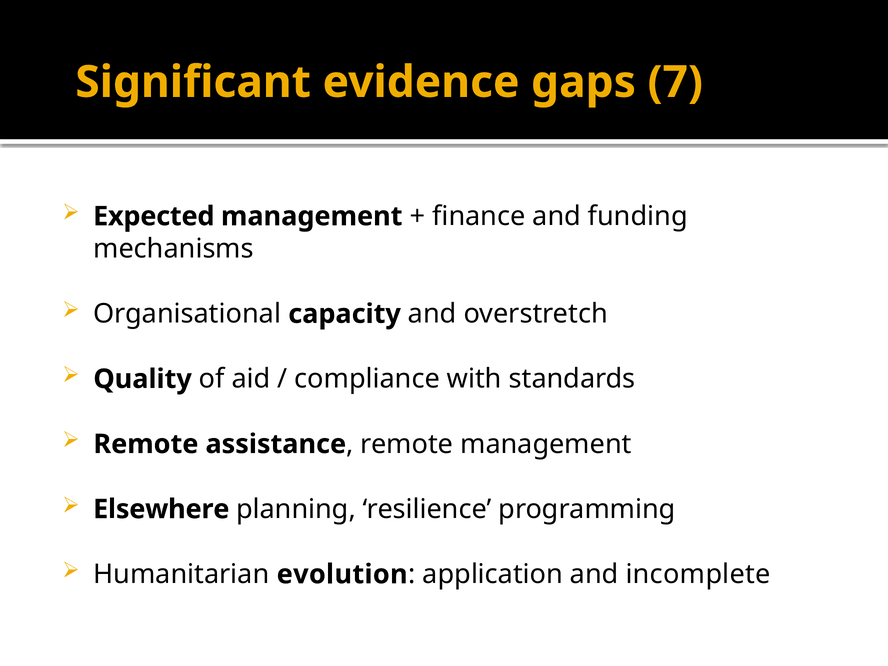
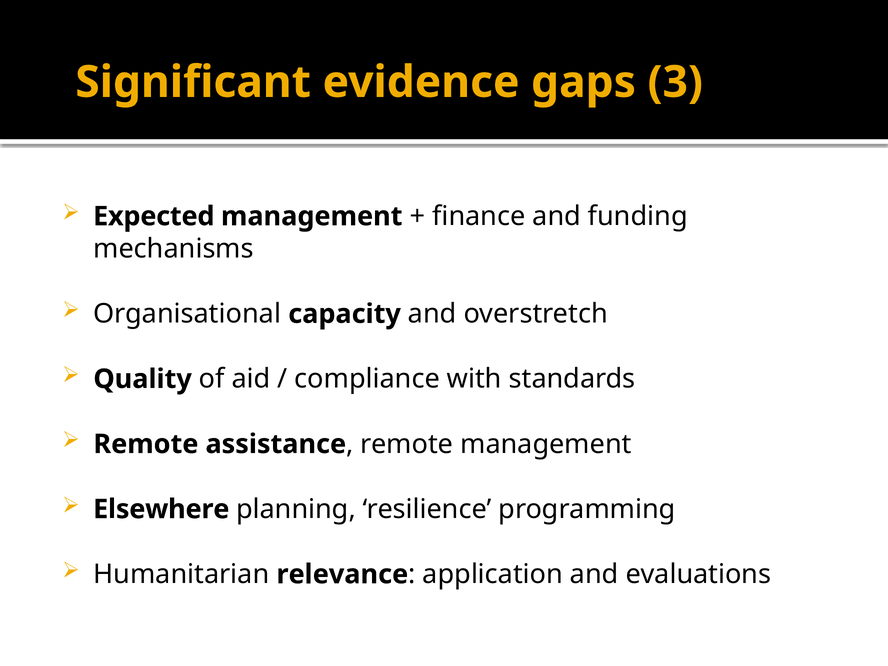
7: 7 -> 3 (675, 82)
evolution: evolution -> relevance (342, 574)
incomplete: incomplete -> evaluations (698, 574)
